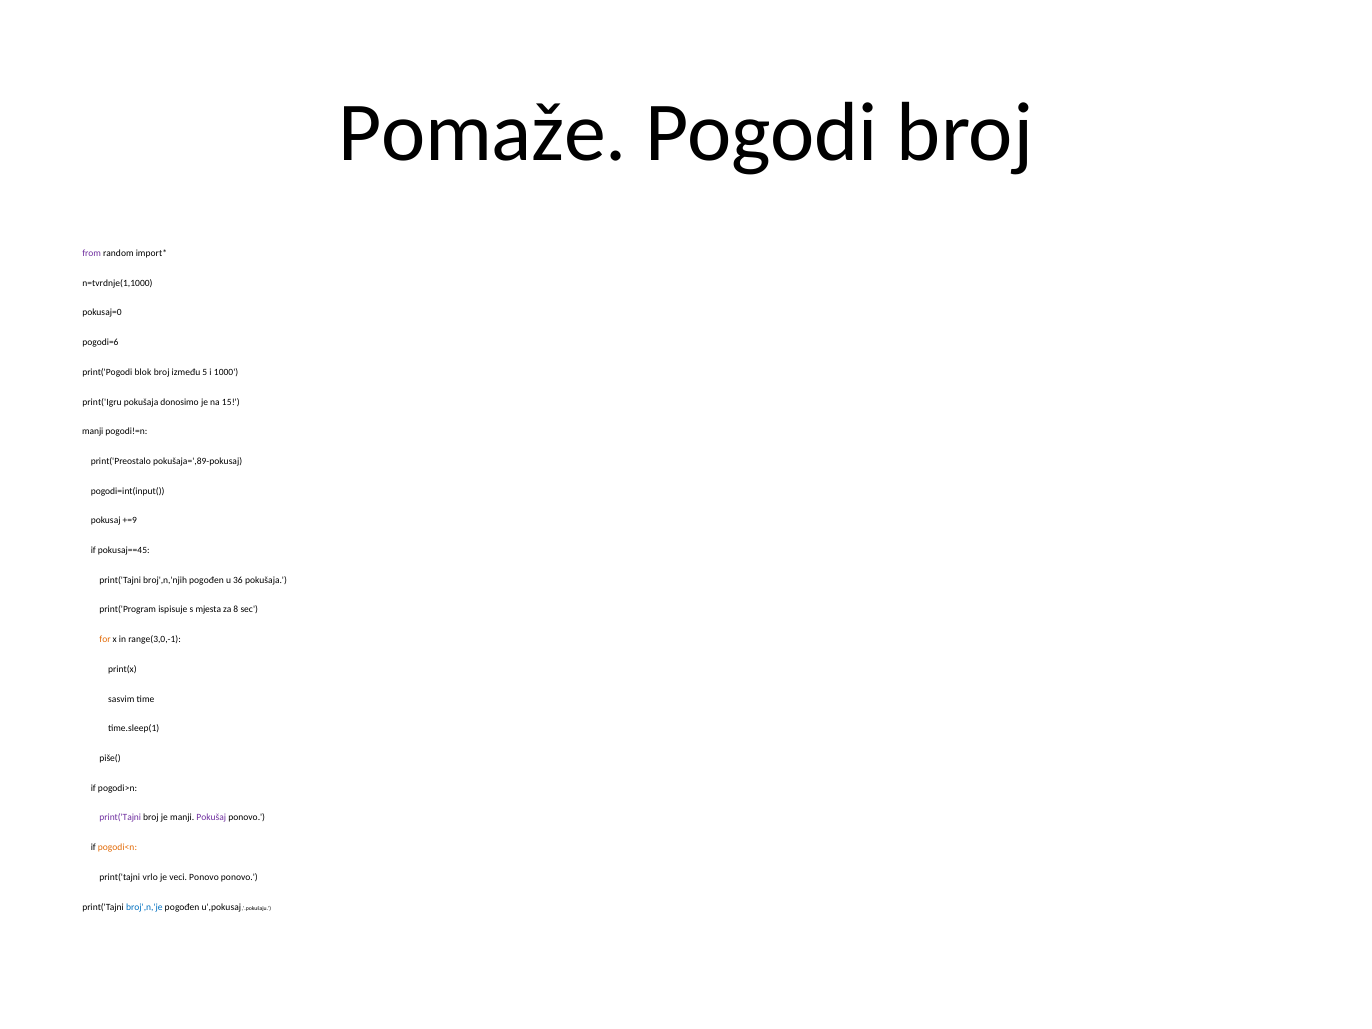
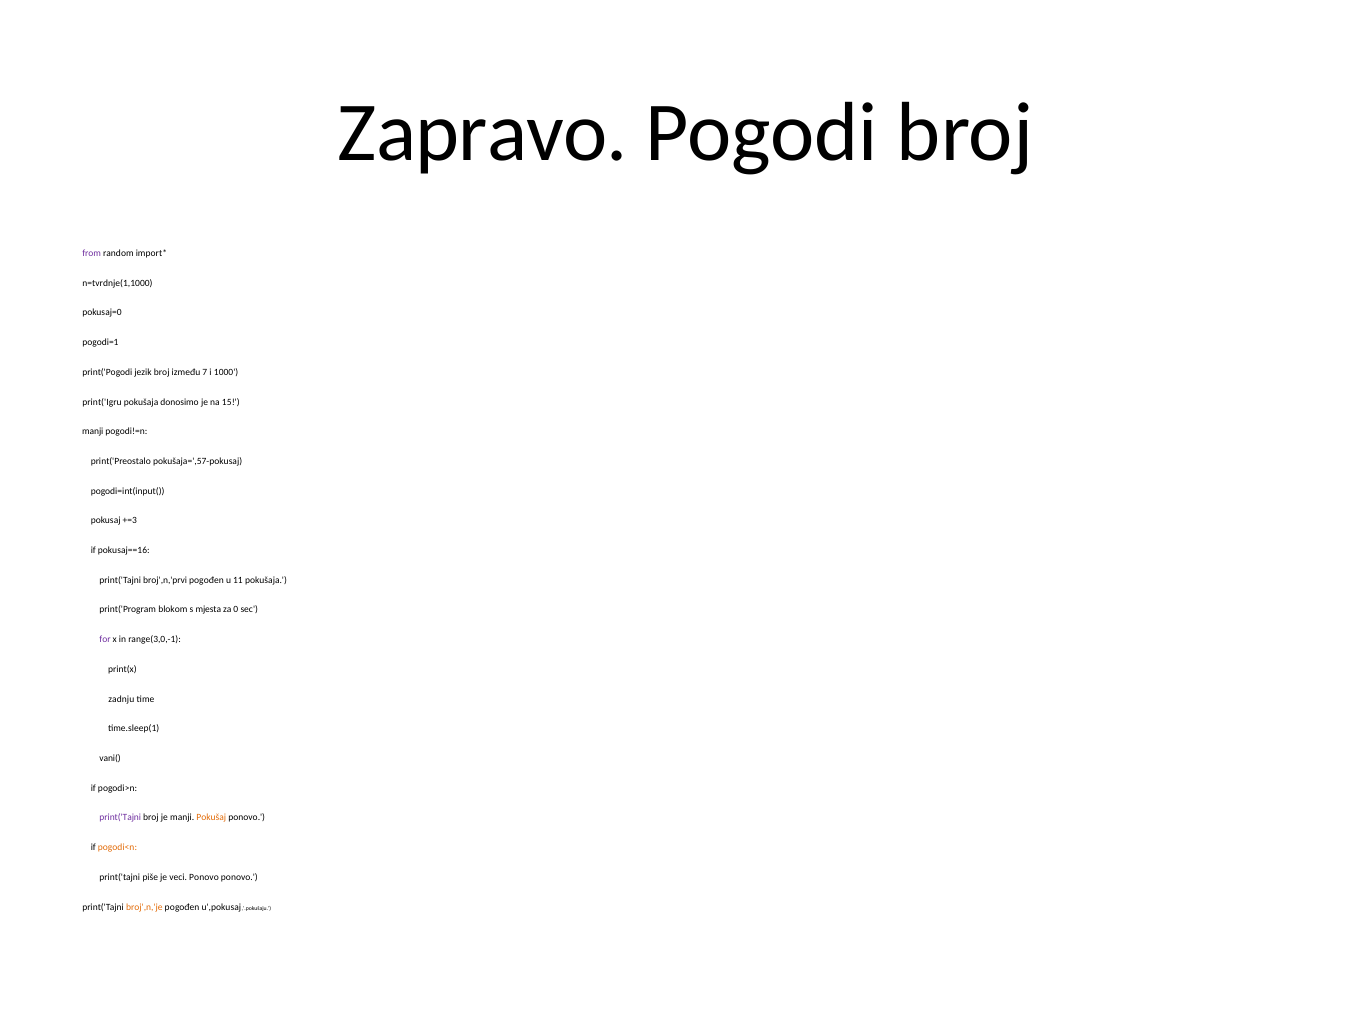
Pomaže: Pomaže -> Zapravo (483, 133)
pogodi=6: pogodi=6 -> pogodi=1 (100, 342)
blok: blok -> jezik (143, 372)
5: 5 -> 7 (205, 372)
pokušaja=',89-pokusaj: pokušaja=',89-pokusaj -> pokušaja=',57-pokusaj (198, 461)
+=9: +=9 -> +=3 (130, 521)
pokusaj==45: pokusaj==45 -> pokusaj==16 (124, 550)
broj',n,'njih: broj',n,'njih -> broj',n,'prvi (165, 580)
36: 36 -> 11 (238, 580)
ispisuje: ispisuje -> blokom (173, 610)
8: 8 -> 0 (236, 610)
for colour: orange -> purple (105, 640)
sasvim: sasvim -> zadnju (121, 699)
piše(: piše( -> vani( (110, 758)
Pokušaj colour: purple -> orange (211, 818)
vrlo: vrlo -> piše (150, 877)
broj',n,'je colour: blue -> orange (144, 907)
